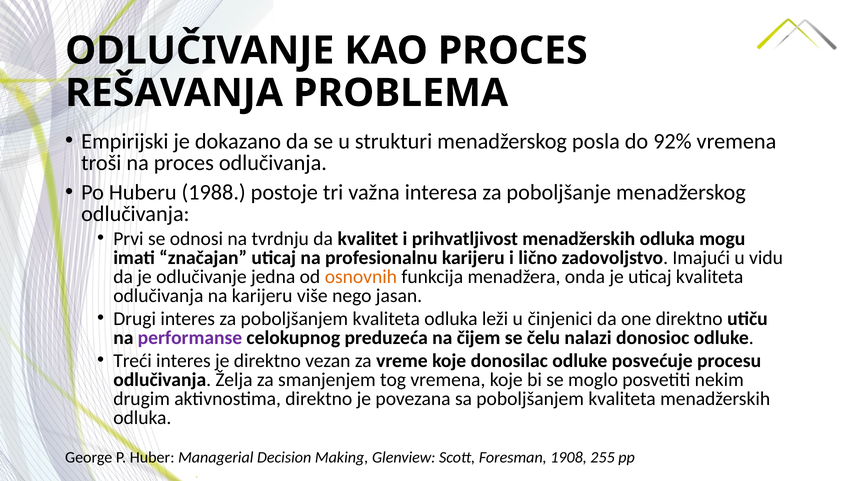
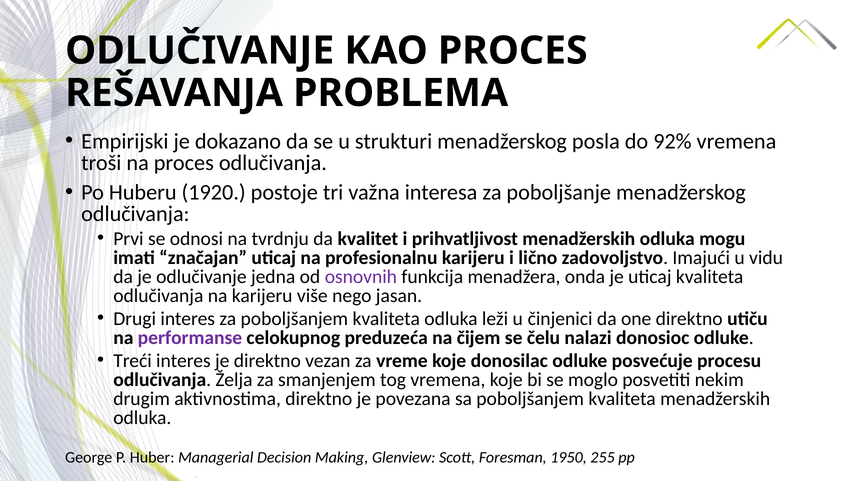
1988: 1988 -> 1920 (214, 192)
osnovnih colour: orange -> purple (361, 277)
1908: 1908 -> 1950 (569, 458)
